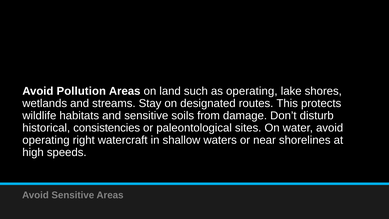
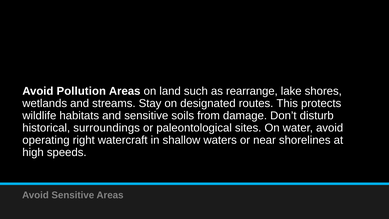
as operating: operating -> rearrange (252, 91)
consistencies: consistencies -> surroundings (107, 128)
